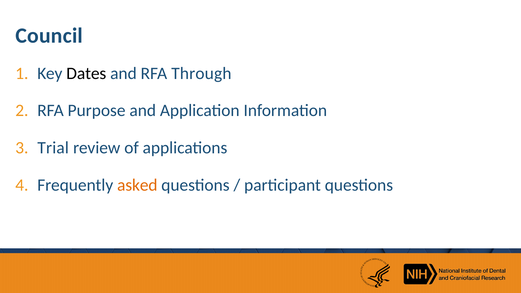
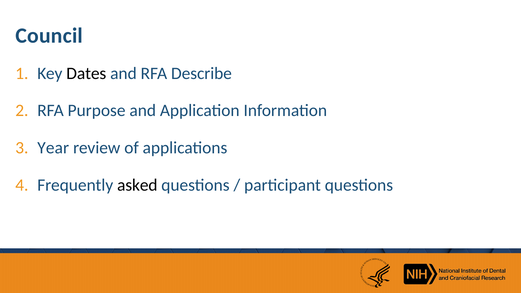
Through: Through -> Describe (201, 73)
Trial: Trial -> Year (53, 148)
asked colour: orange -> black (137, 185)
